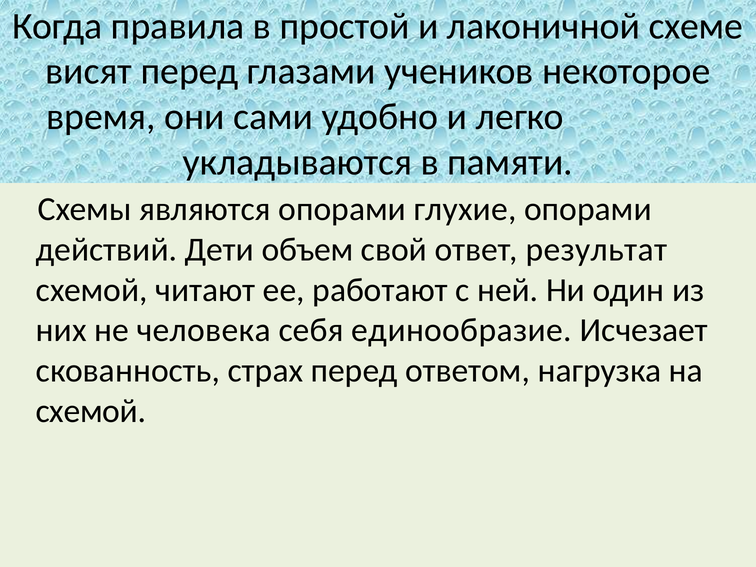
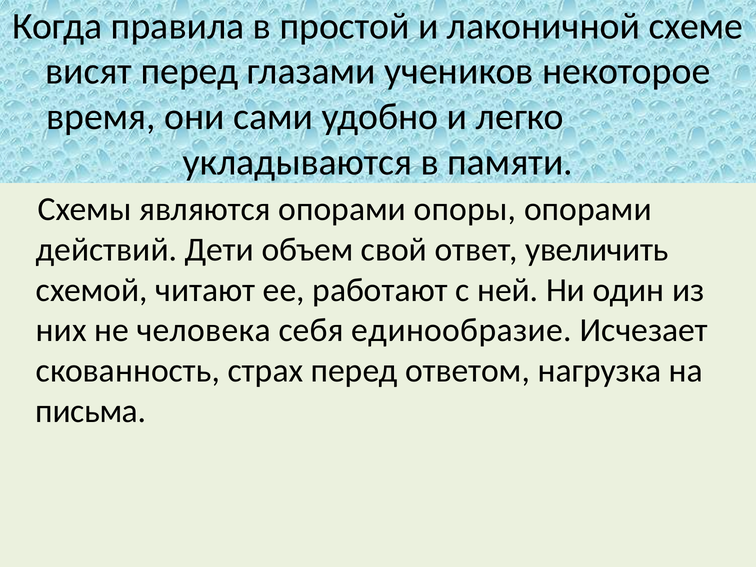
глухие: глухие -> опоры (465, 209)
результат: результат -> увеличить (597, 250)
схемой: схемой -> письма (91, 411)
